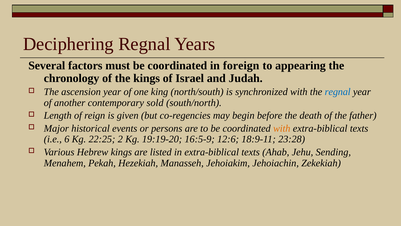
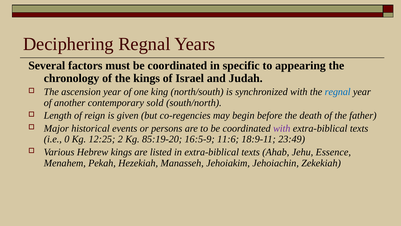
foreign: foreign -> specific (241, 65)
with colour: orange -> purple (282, 128)
6: 6 -> 0 (67, 139)
22:25: 22:25 -> 12:25 (102, 139)
19:19-20: 19:19-20 -> 85:19-20 (162, 139)
12:6: 12:6 -> 11:6 (228, 139)
23:28: 23:28 -> 23:49 (292, 139)
Sending: Sending -> Essence (333, 152)
